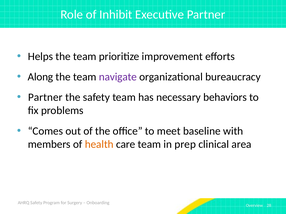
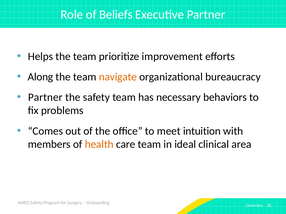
Inhibit: Inhibit -> Beliefs (116, 14)
navigate colour: purple -> orange (118, 77)
baseline: baseline -> intuition (202, 131)
prep: prep -> ideal (185, 145)
